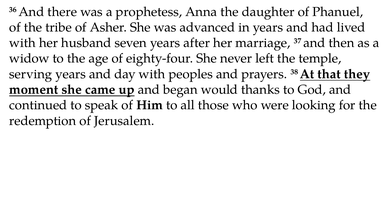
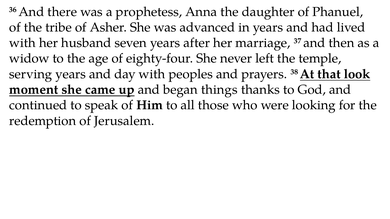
they: they -> look (357, 74)
would: would -> things (219, 90)
